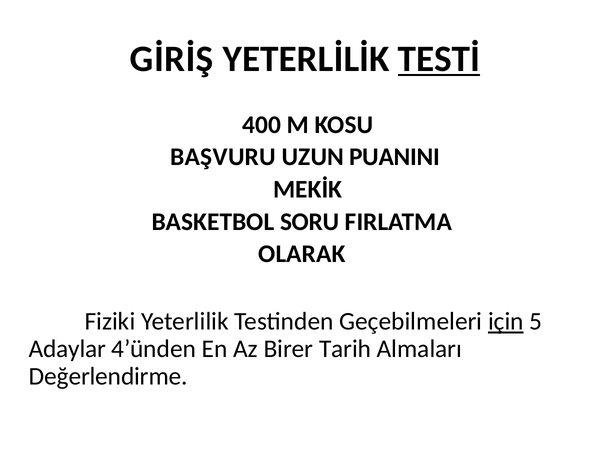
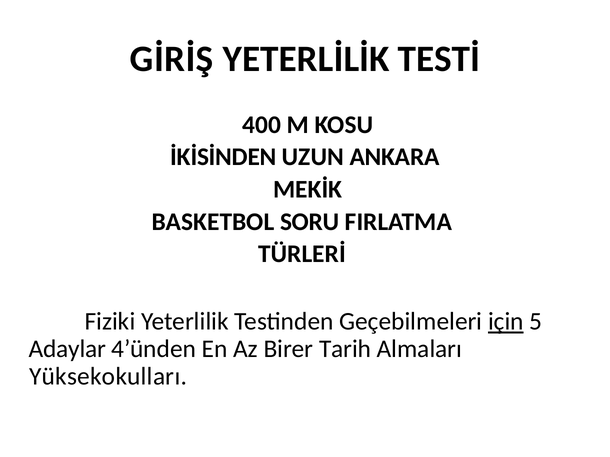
TESTİ underline: present -> none (439, 59)
BAŞVURU: BAŞVURU -> İKİSİNDEN (223, 157)
PUANINI: PUANINI -> ANKARA (395, 157)
OLARAK: OLARAK -> TÜRLERİ (302, 254)
Değerlendirme: Değerlendirme -> Yüksekokulları (108, 377)
